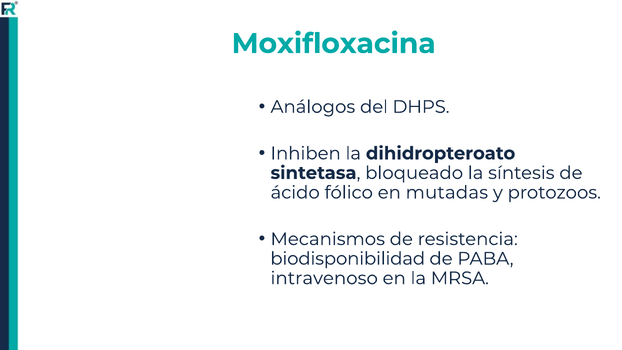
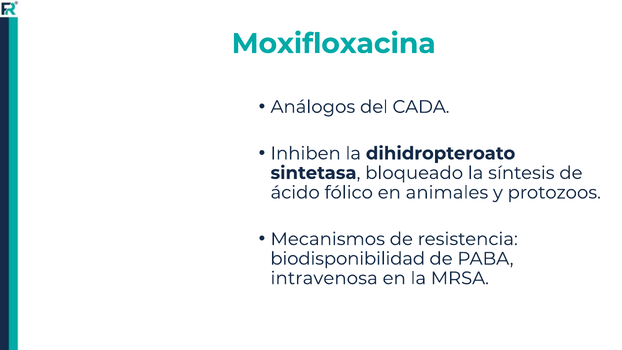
DHPS: DHPS -> CADA (421, 107)
mutadas: mutadas -> animales (447, 192)
intravenoso: intravenoso -> intravenosa (324, 278)
